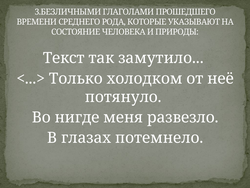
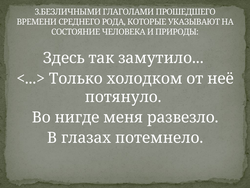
Текст: Текст -> Здесь (64, 58)
